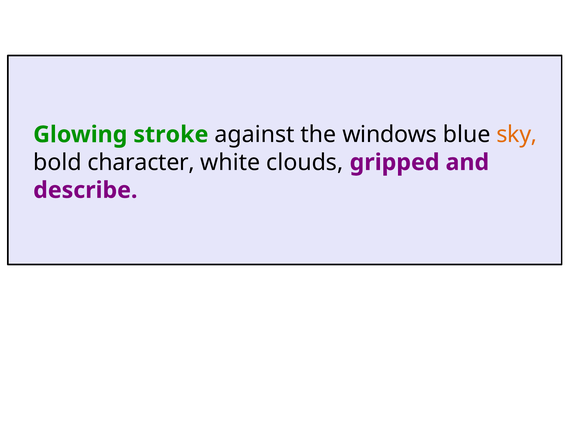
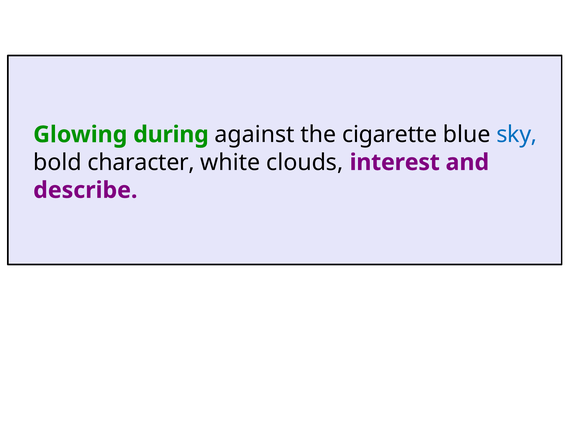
stroke: stroke -> during (171, 134)
windows: windows -> cigarette (390, 134)
sky colour: orange -> blue (517, 134)
gripped: gripped -> interest (395, 162)
